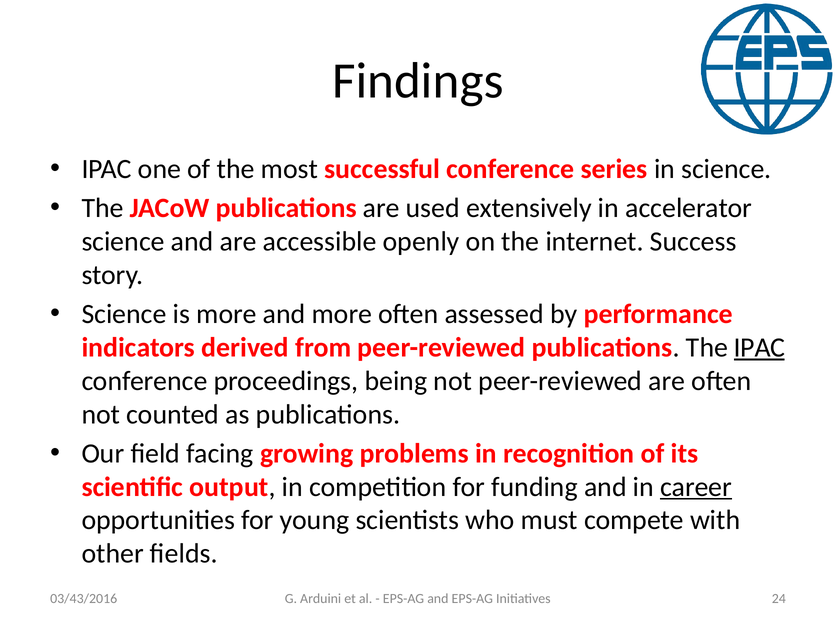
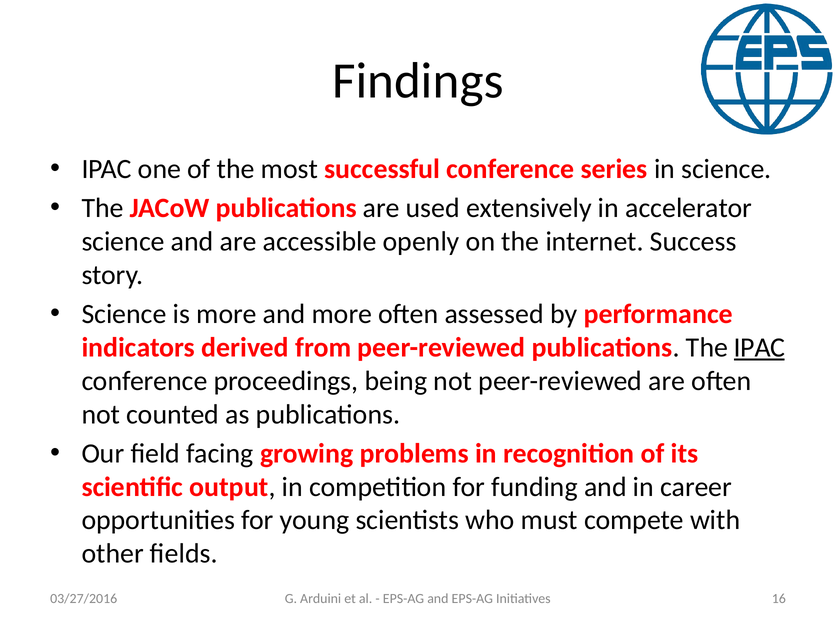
career underline: present -> none (696, 487)
24: 24 -> 16 (779, 599)
03/43/2016: 03/43/2016 -> 03/27/2016 (84, 599)
